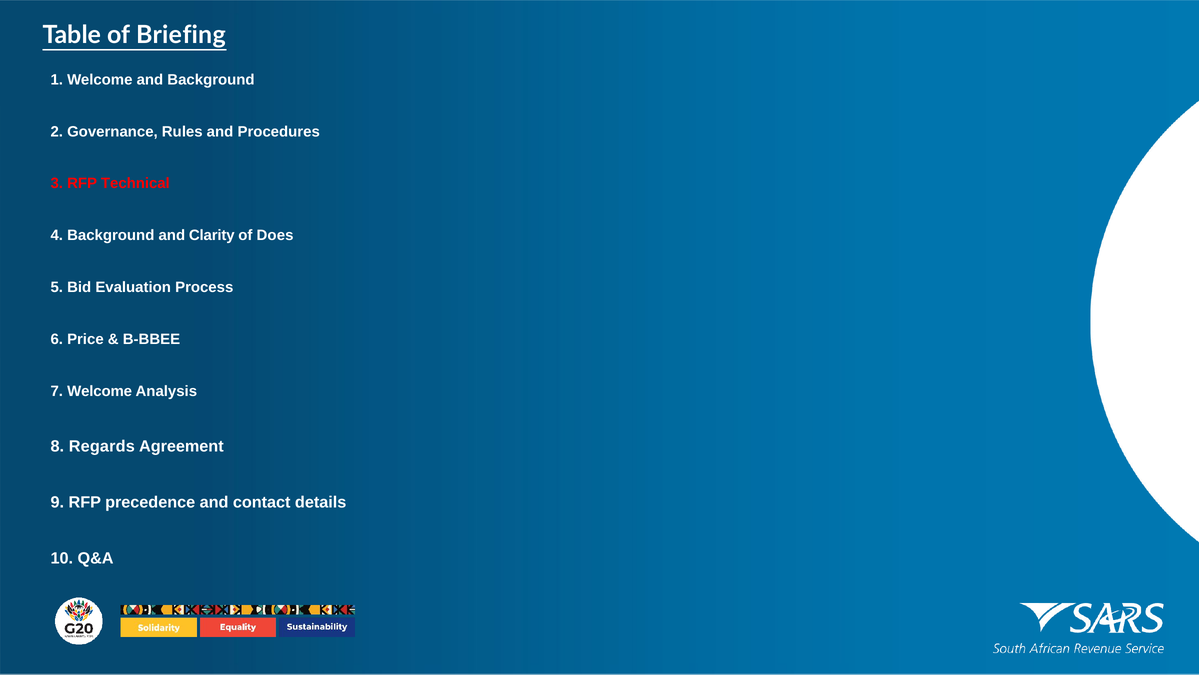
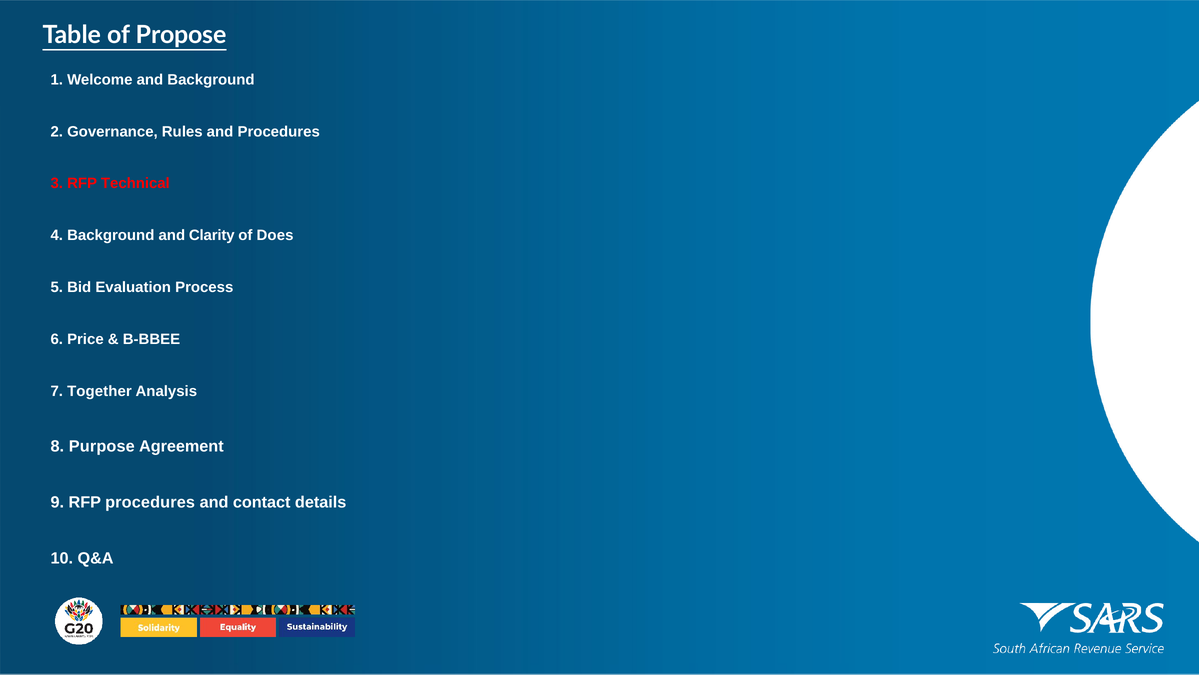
Briefing: Briefing -> Propose (181, 35)
7 Welcome: Welcome -> Together (99, 391)
Regards: Regards -> Purpose (102, 446)
RFP precedence: precedence -> procedures (150, 502)
